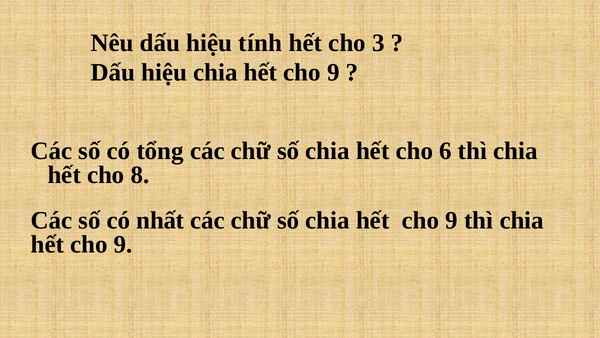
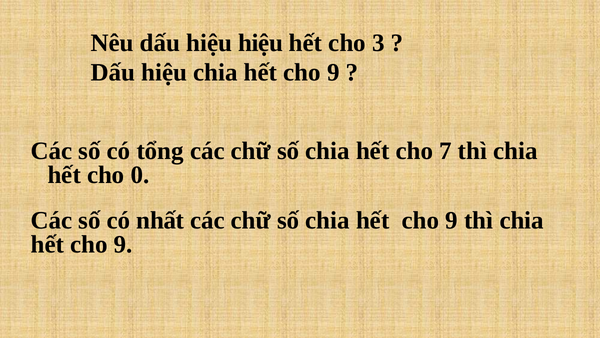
hiệu tính: tính -> hiệu (261, 43)
6: 6 -> 7 (445, 151)
8: 8 -> 0 (140, 175)
